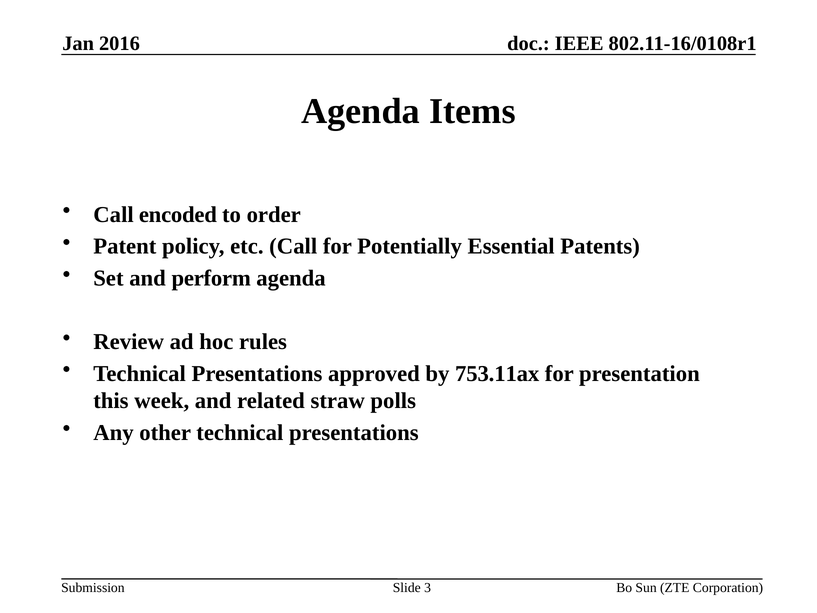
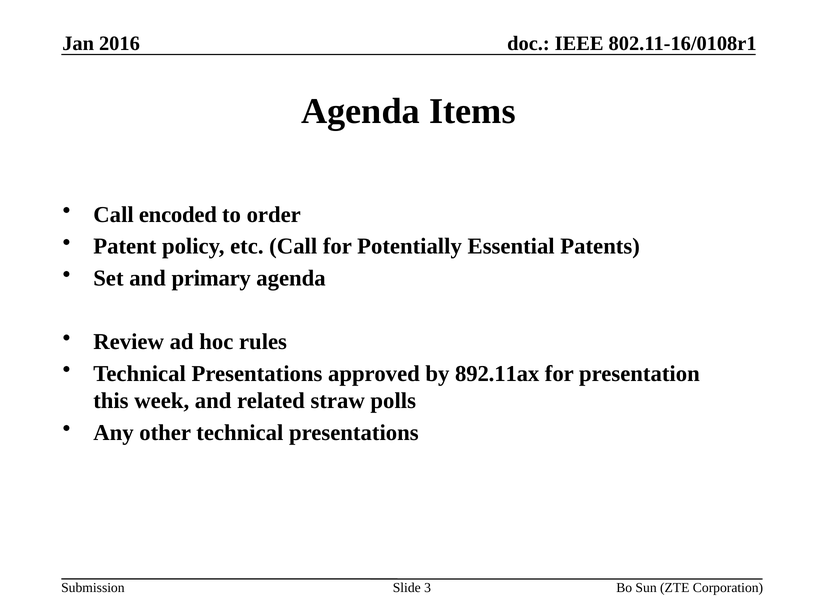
perform: perform -> primary (211, 278)
753.11ax: 753.11ax -> 892.11ax (497, 373)
